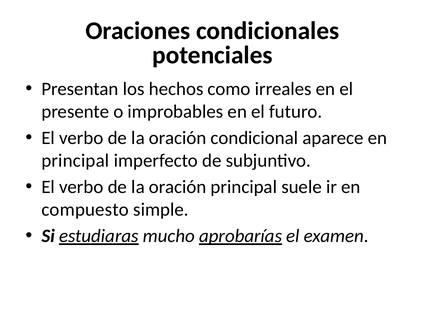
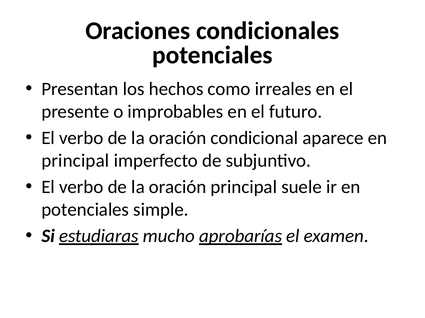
compuesto: compuesto -> potenciales (85, 210)
